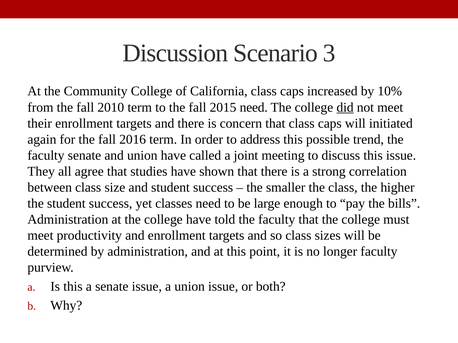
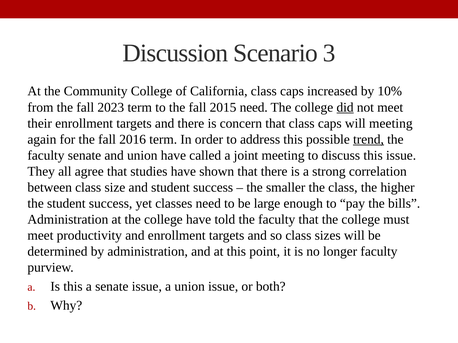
2010: 2010 -> 2023 (111, 107)
will initiated: initiated -> meeting (391, 123)
trend underline: none -> present (369, 139)
